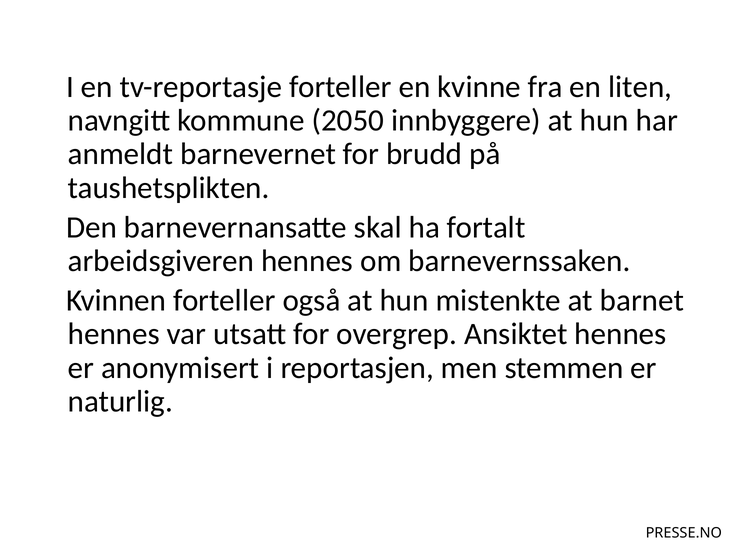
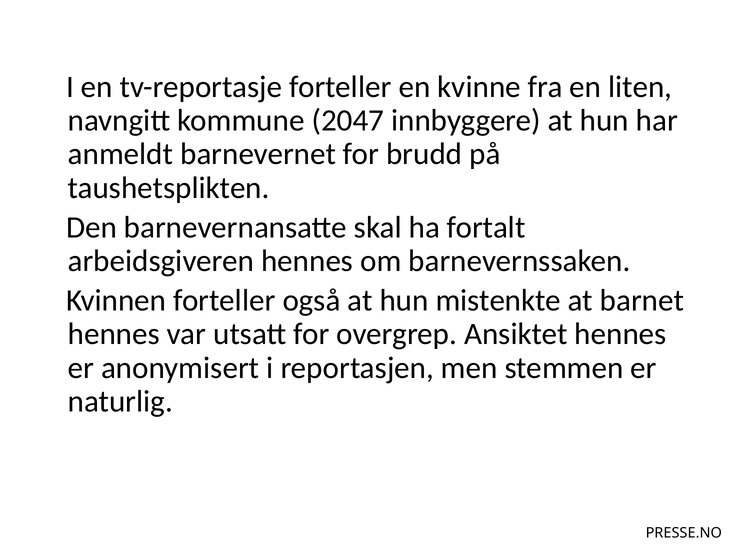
2050: 2050 -> 2047 (348, 121)
